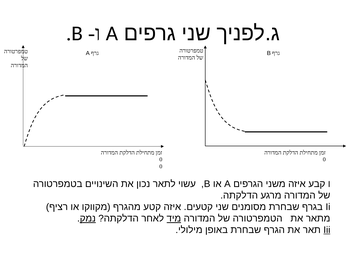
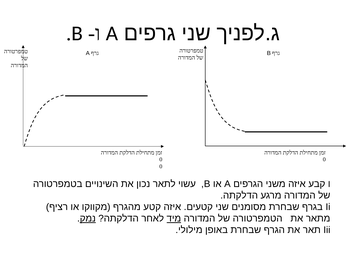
Iii underline: present -> none (327, 230)
